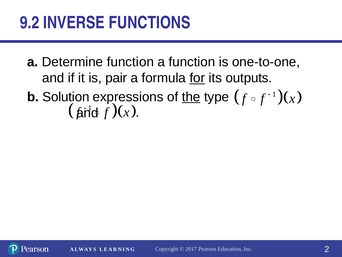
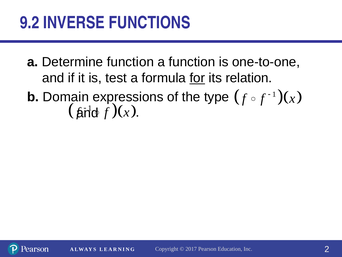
pair: pair -> test (116, 78)
outputs: outputs -> relation (249, 78)
Solution: Solution -> Domain (66, 97)
the underline: present -> none (191, 97)
